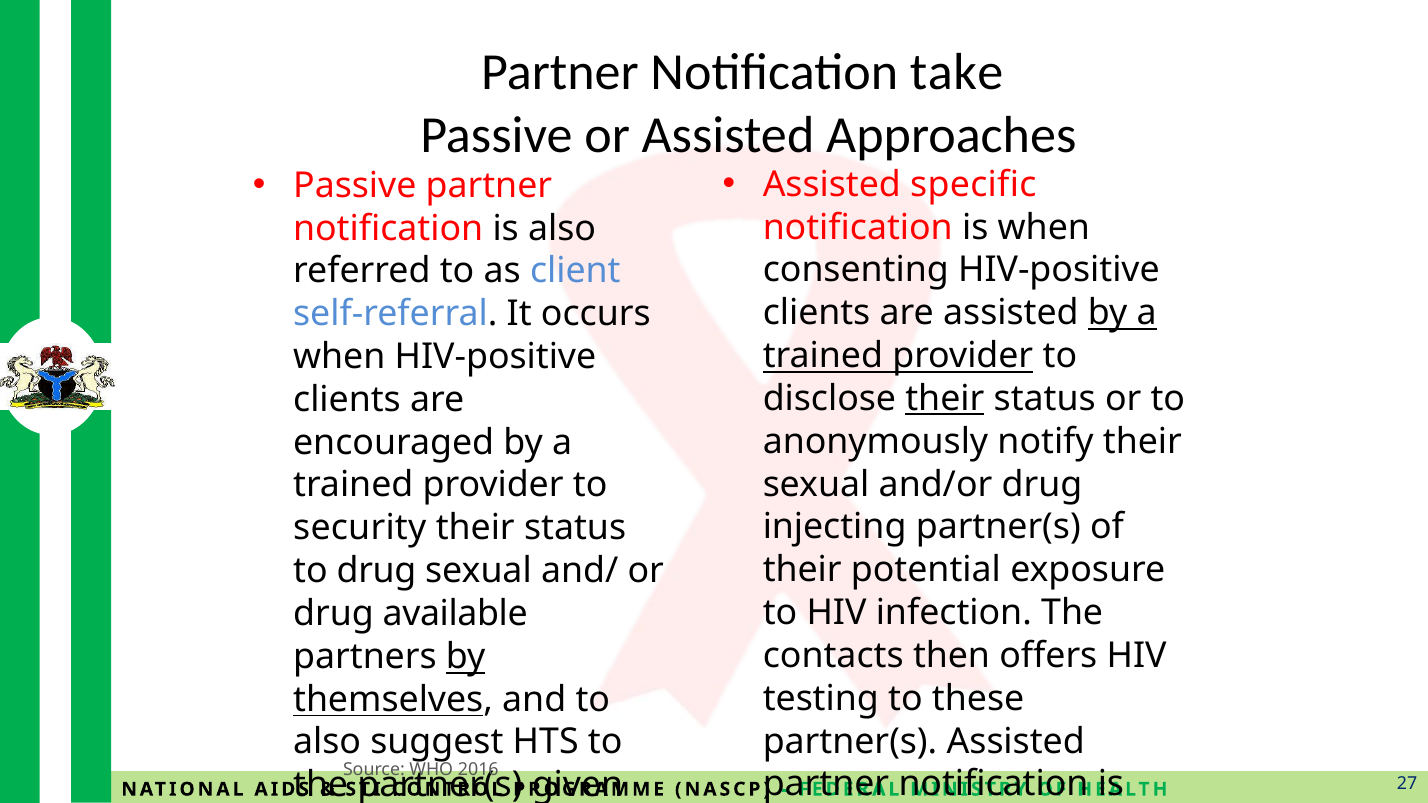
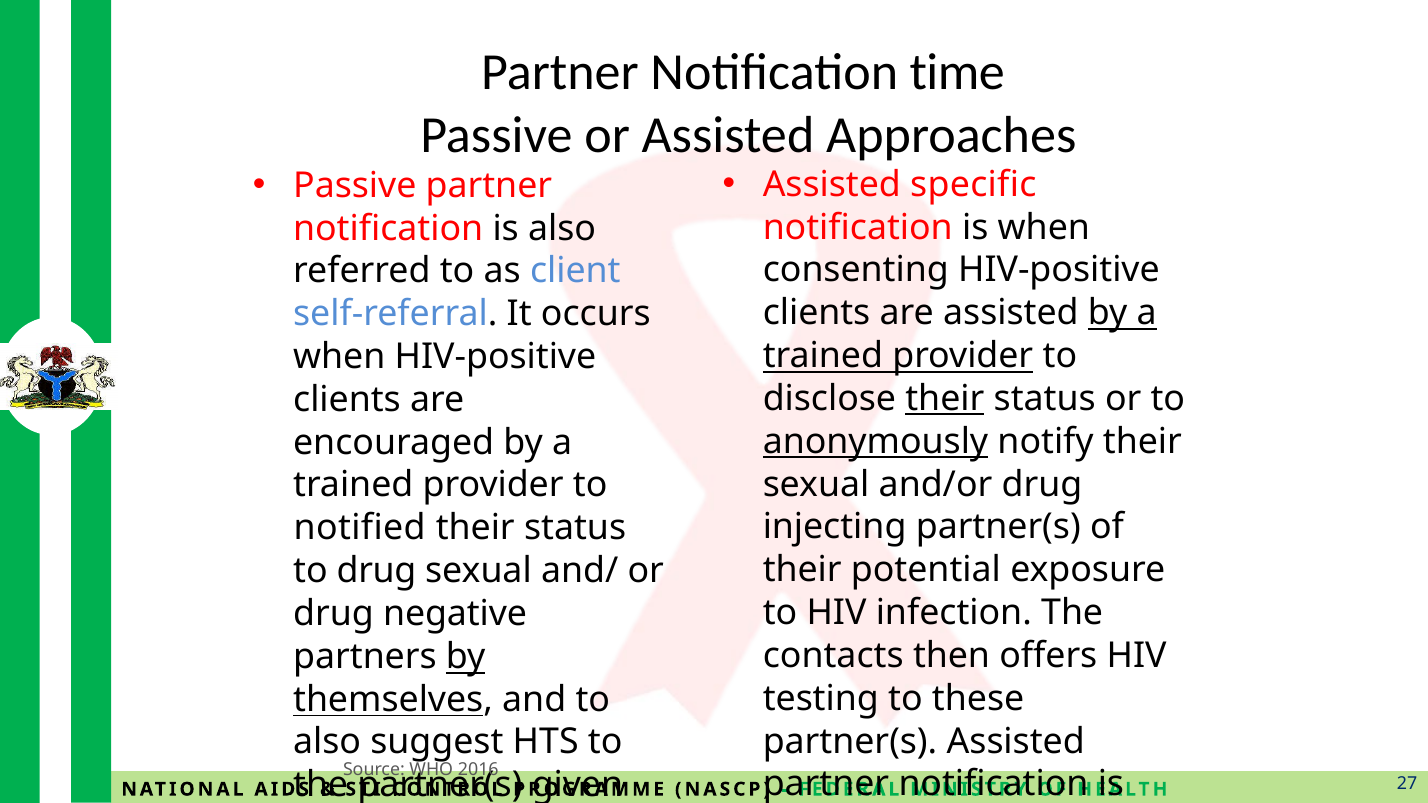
take: take -> time (957, 72)
anonymously underline: none -> present (875, 442)
security: security -> notified (360, 528)
available: available -> negative (455, 614)
